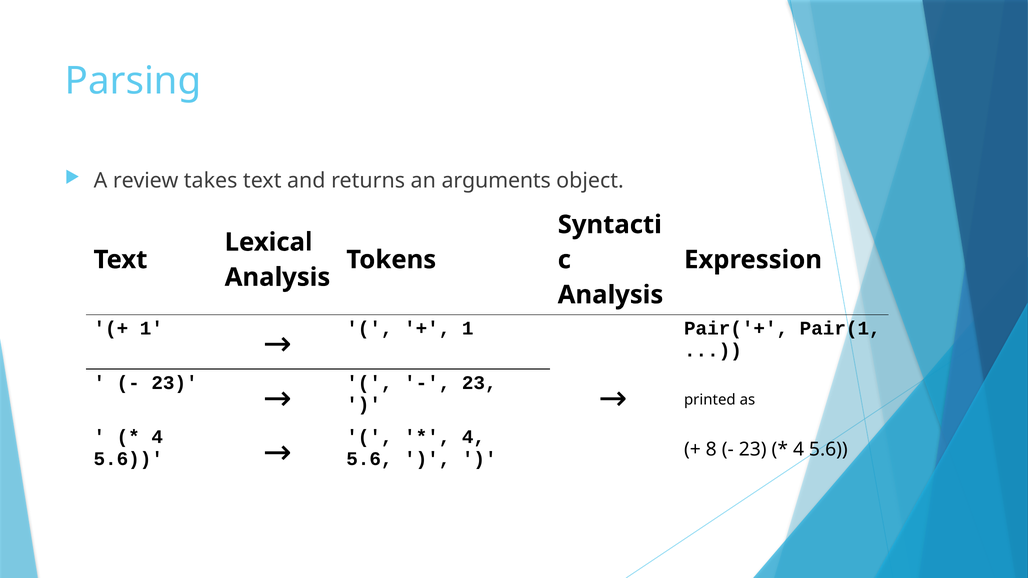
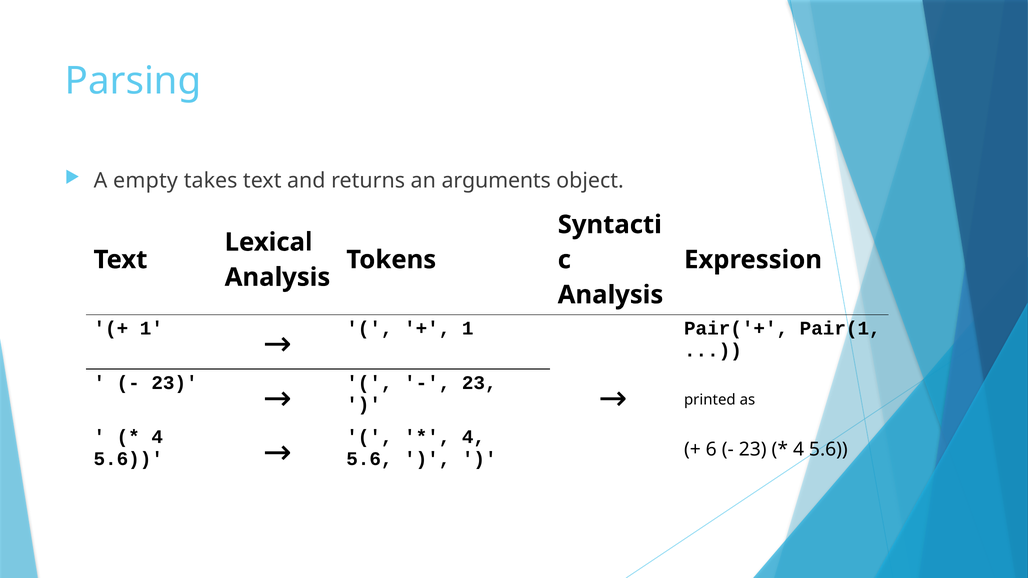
review: review -> empty (145, 181)
8: 8 -> 6 (711, 450)
